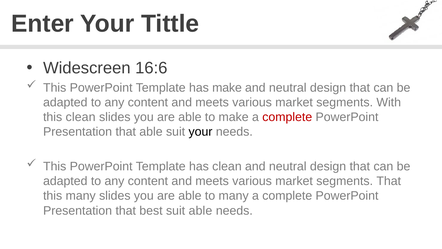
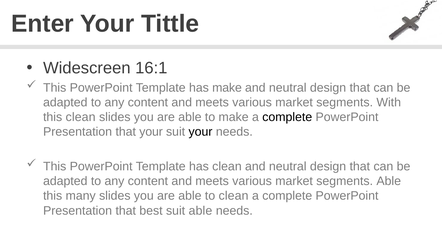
16:6: 16:6 -> 16:1 (151, 68)
complete colour: red -> black (287, 117)
that able: able -> your (151, 132)
segments That: That -> Able (389, 181)
to many: many -> clean (234, 196)
